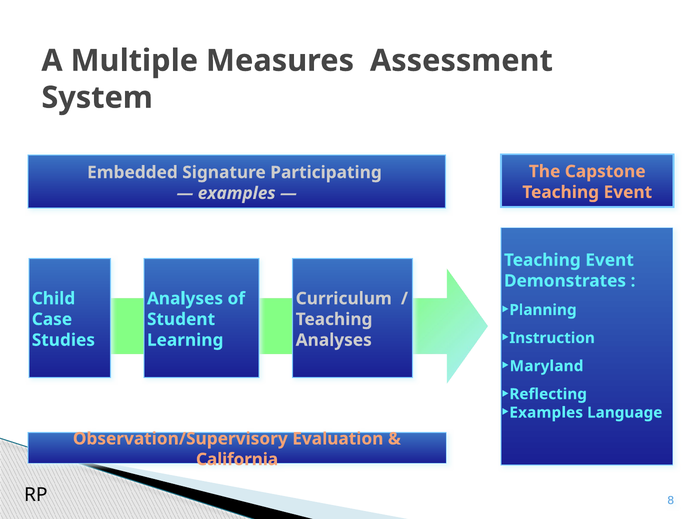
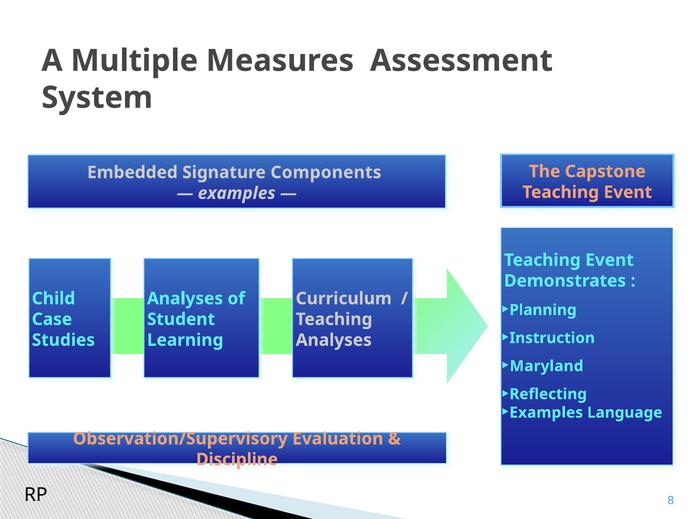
Participating: Participating -> Components (326, 172)
California: California -> Discipline (237, 459)
